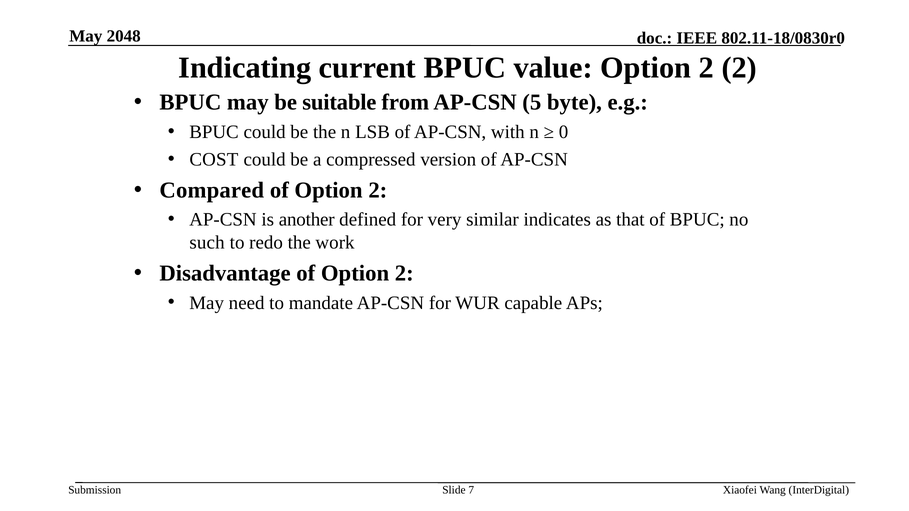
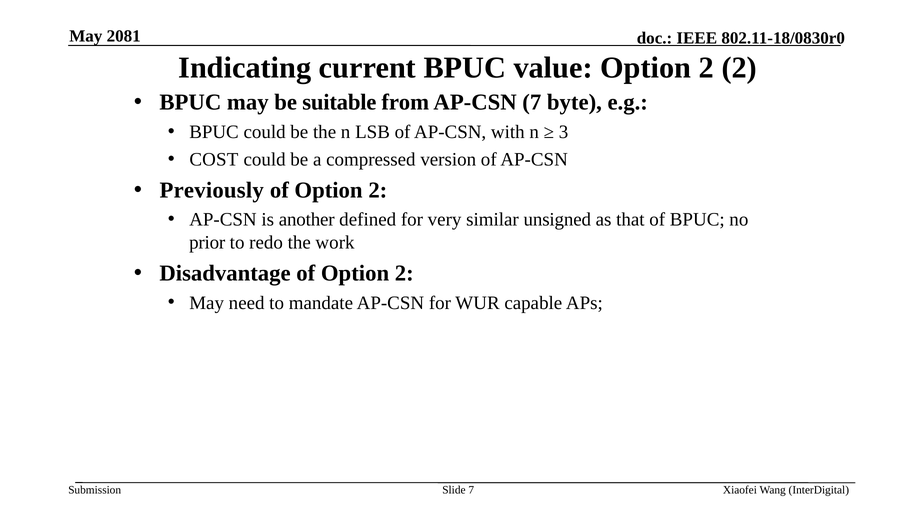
2048: 2048 -> 2081 (124, 36)
AP-CSN 5: 5 -> 7 (532, 103)
0: 0 -> 3 (564, 132)
Compared: Compared -> Previously (212, 190)
indicates: indicates -> unsigned (557, 220)
such: such -> prior (207, 243)
